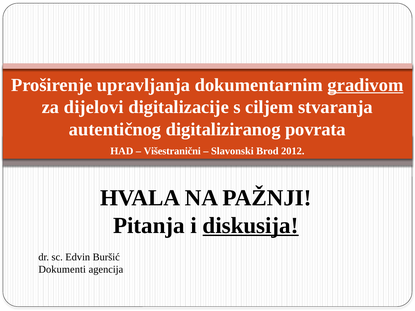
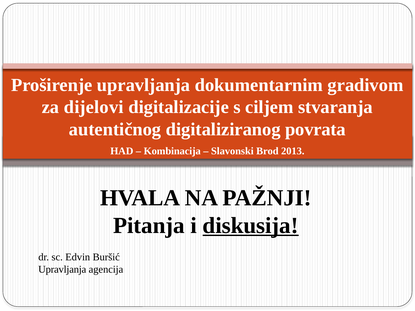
gradivom underline: present -> none (366, 85)
Višestranični: Višestranični -> Kombinacija (172, 151)
2012: 2012 -> 2013 (293, 151)
Dokumenti: Dokumenti -> Upravljanja (62, 270)
